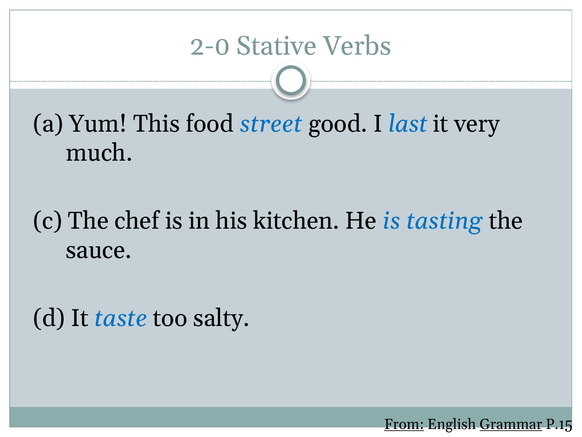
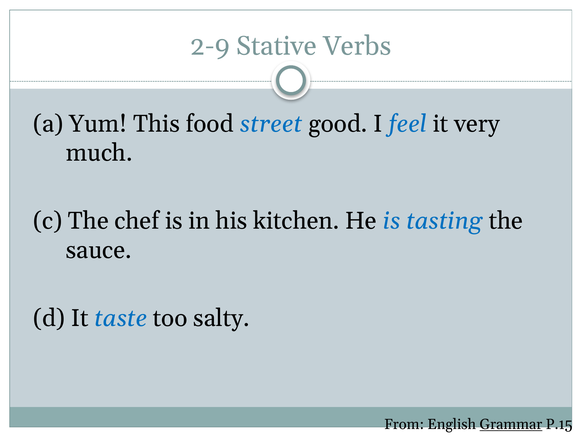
2-0: 2-0 -> 2-9 (210, 46)
last: last -> feel (408, 124)
From underline: present -> none (404, 424)
